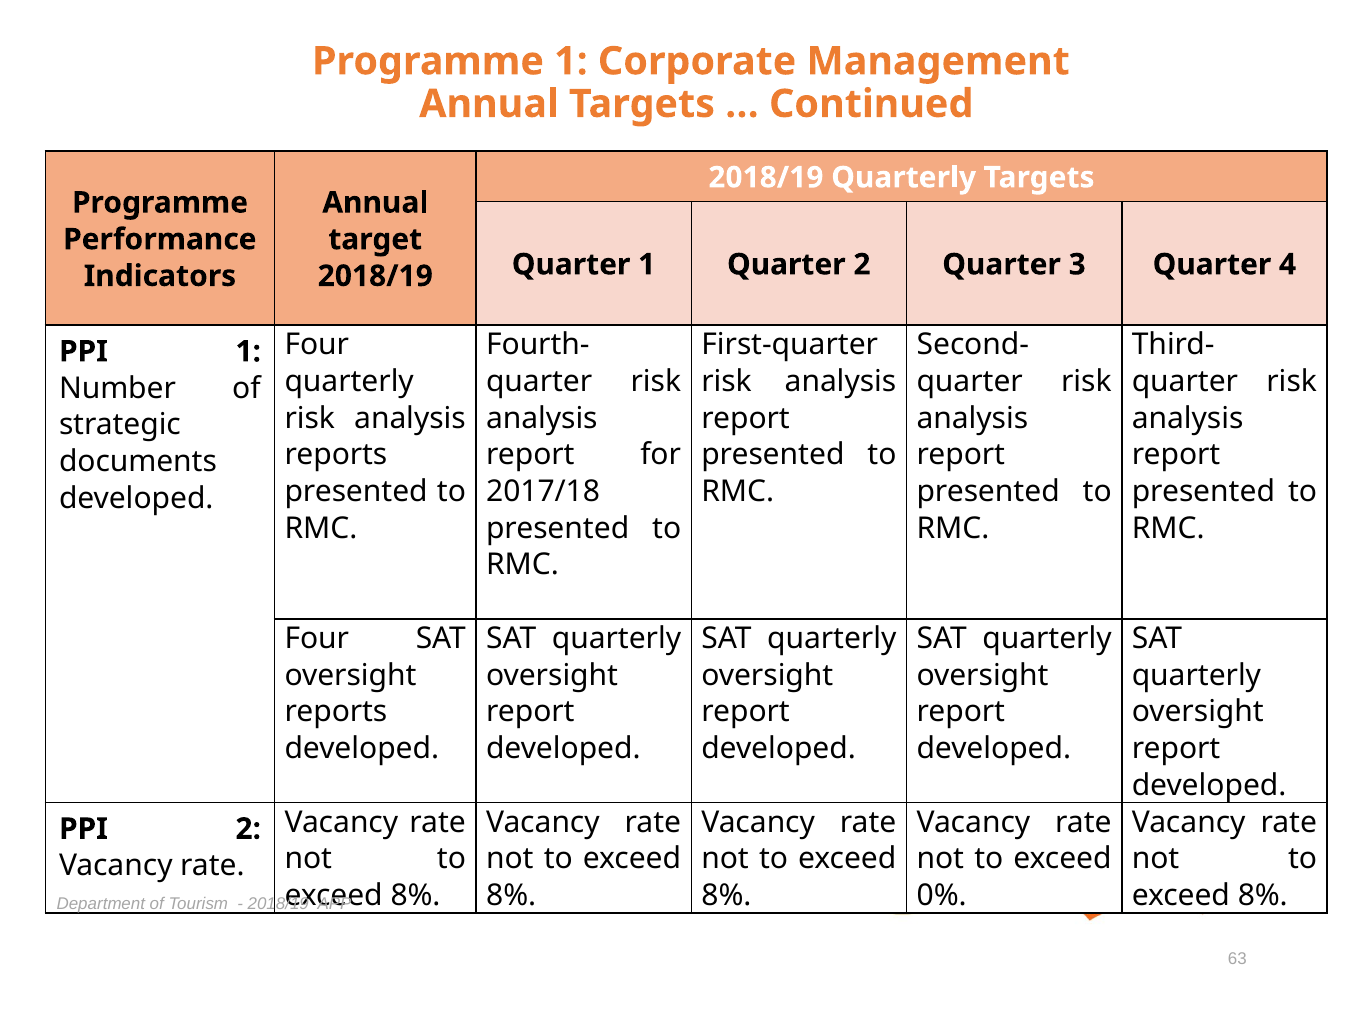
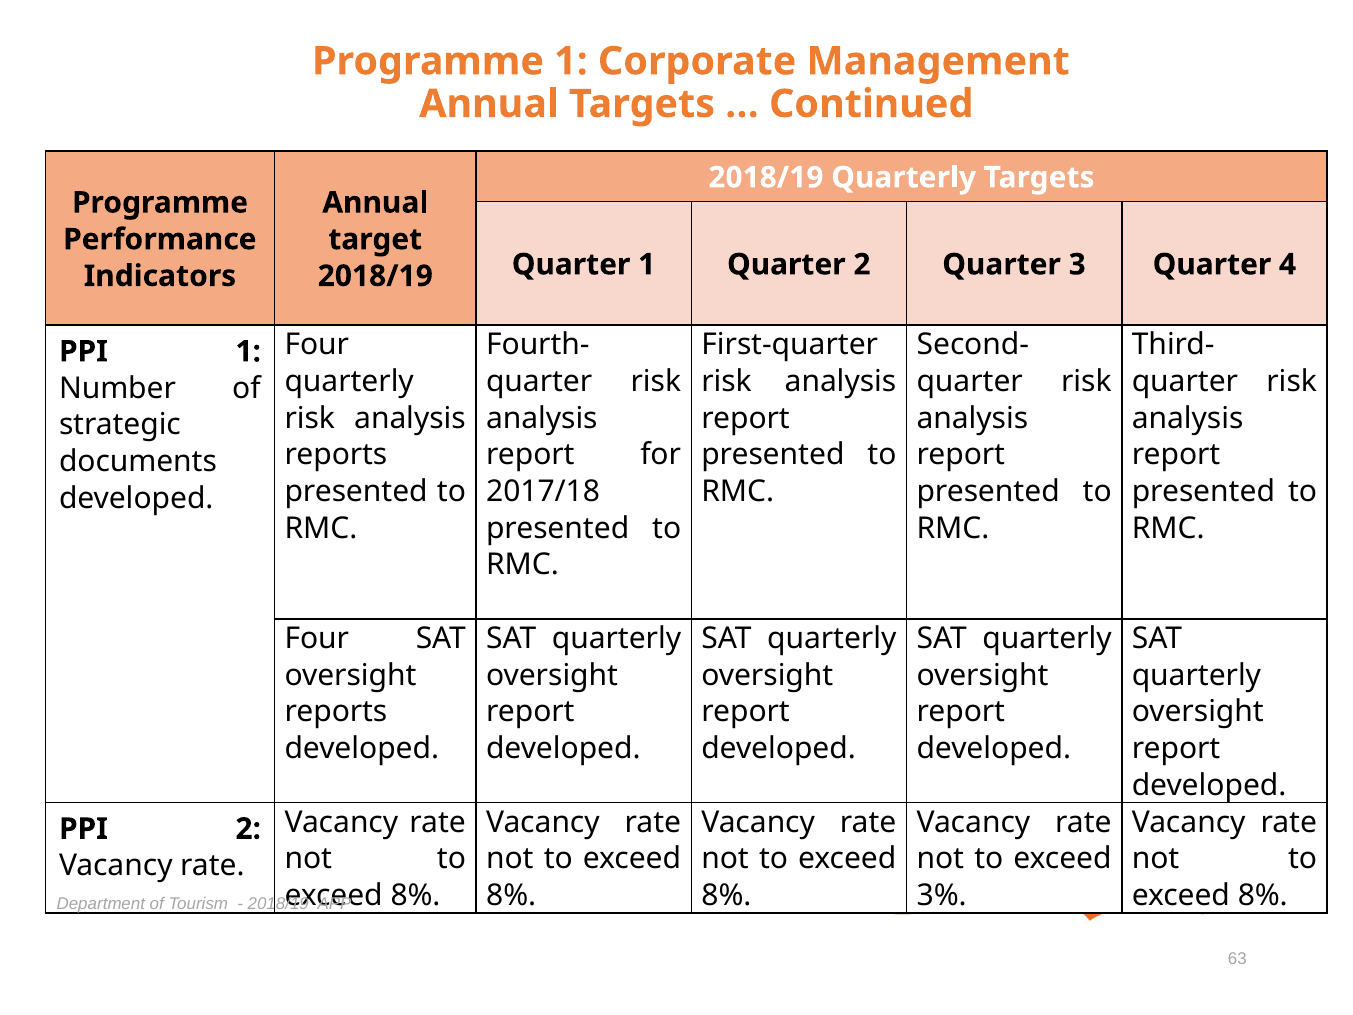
0%: 0% -> 3% (942, 895)
